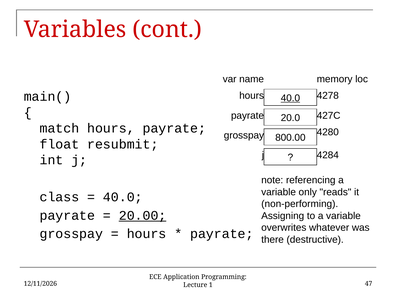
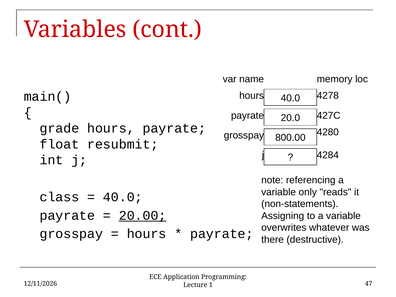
40.0 underline: present -> none (290, 98)
match: match -> grade (59, 128)
non-performing: non-performing -> non-statements (300, 204)
